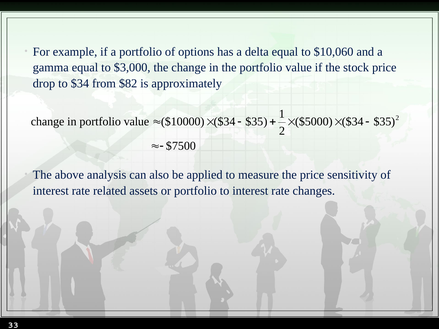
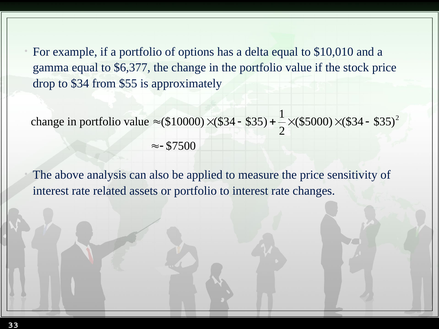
$10,060: $10,060 -> $10,010 (334, 52)
$3,000: $3,000 -> $6,377 (132, 68)
$82: $82 -> $55 (128, 84)
